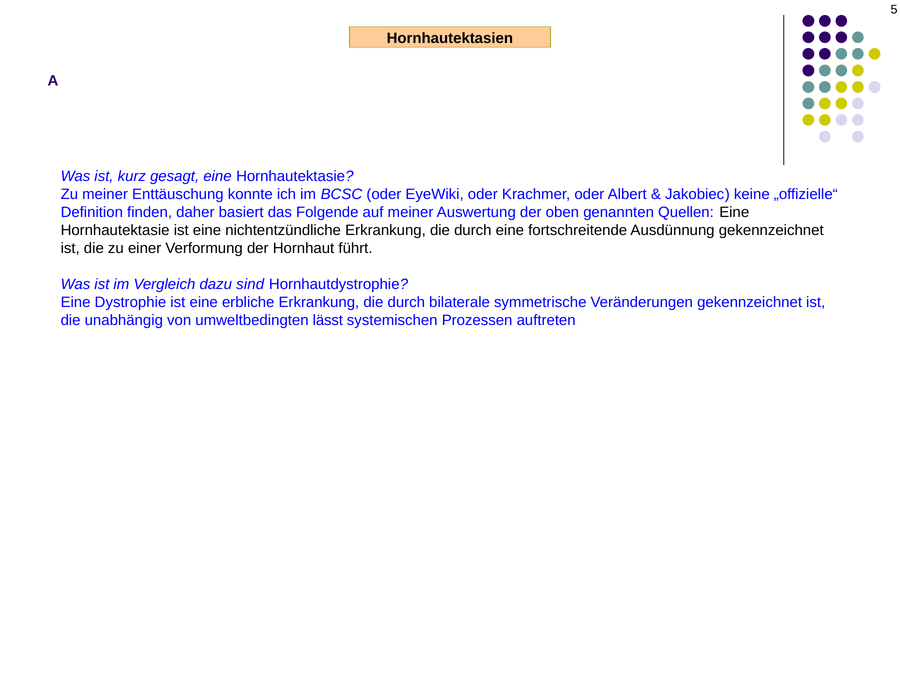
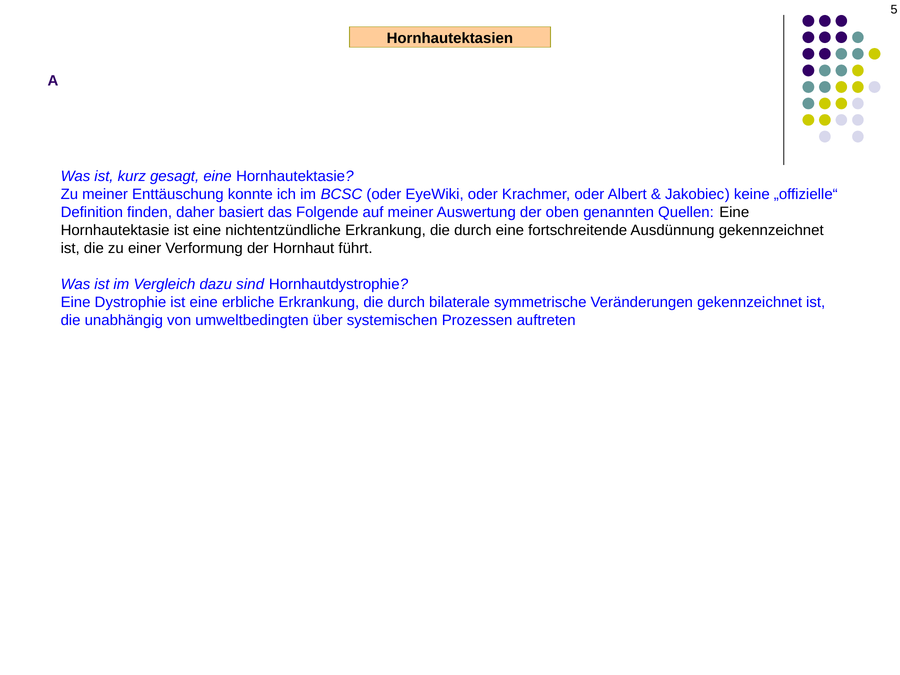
lässt: lässt -> über (328, 320)
